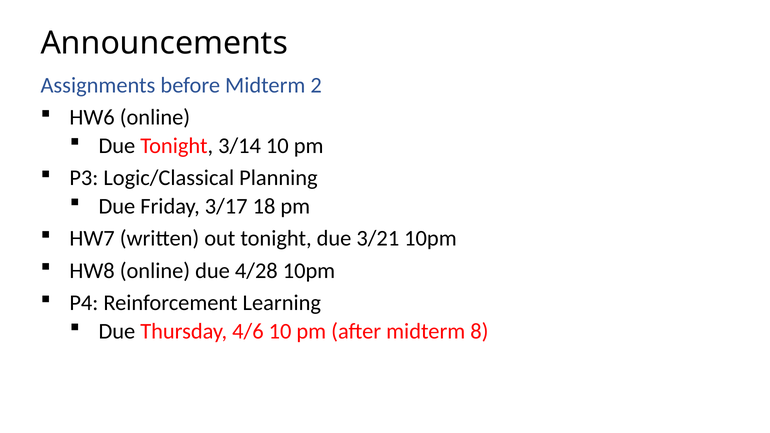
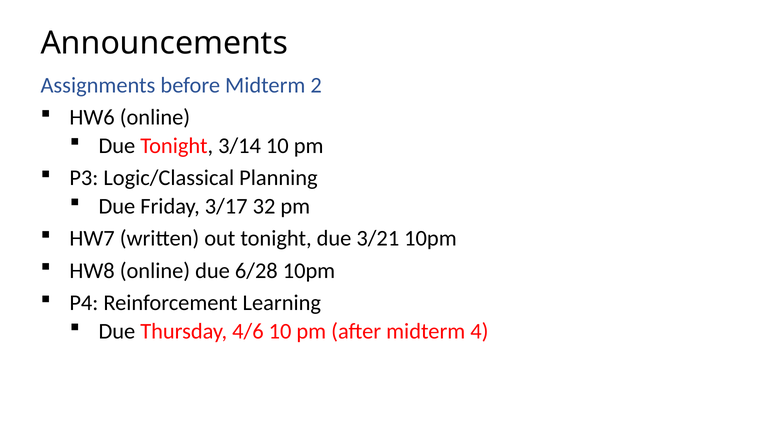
18: 18 -> 32 (264, 206)
4/28: 4/28 -> 6/28 (256, 271)
8: 8 -> 4 (479, 331)
